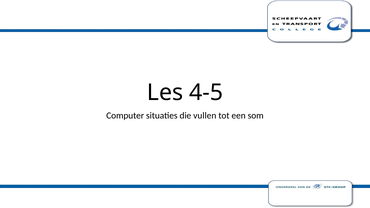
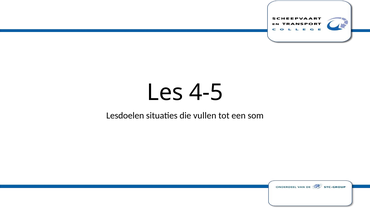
Computer: Computer -> Lesdoelen (125, 116)
